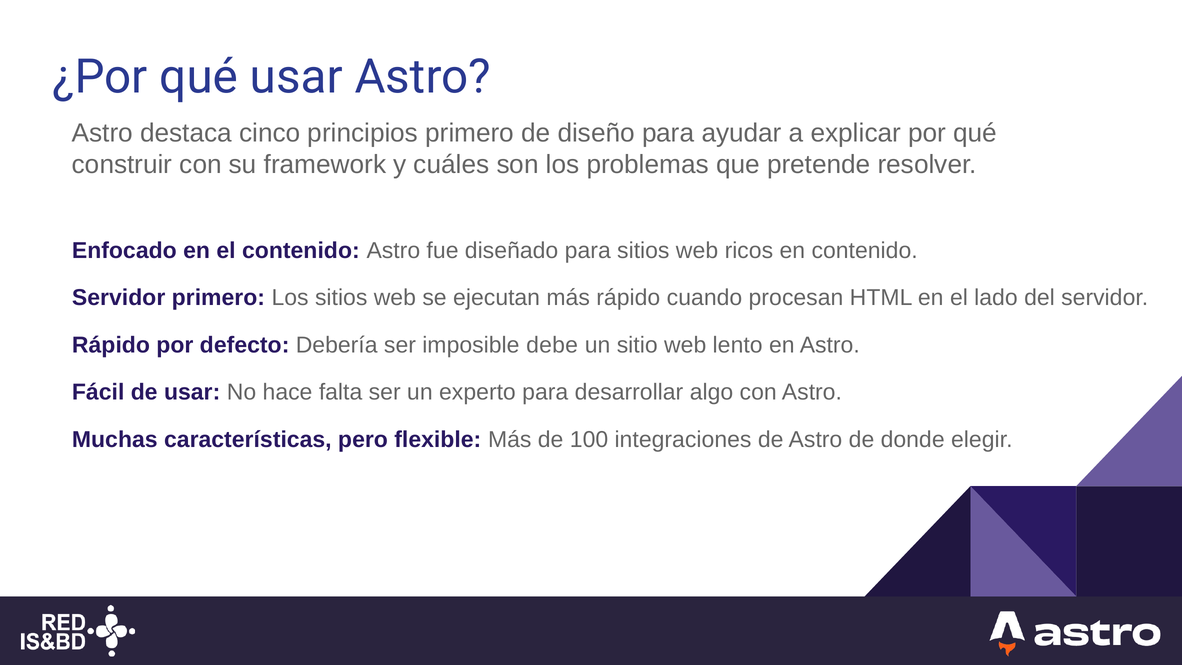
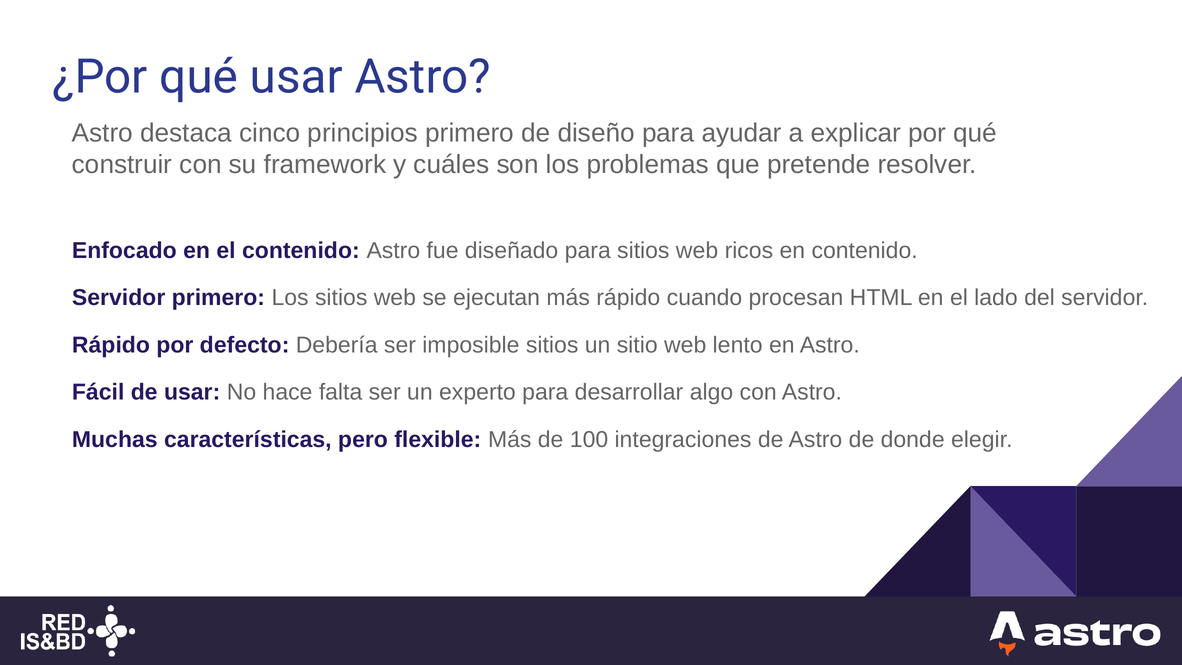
imposible debe: debe -> sitios (552, 345)
